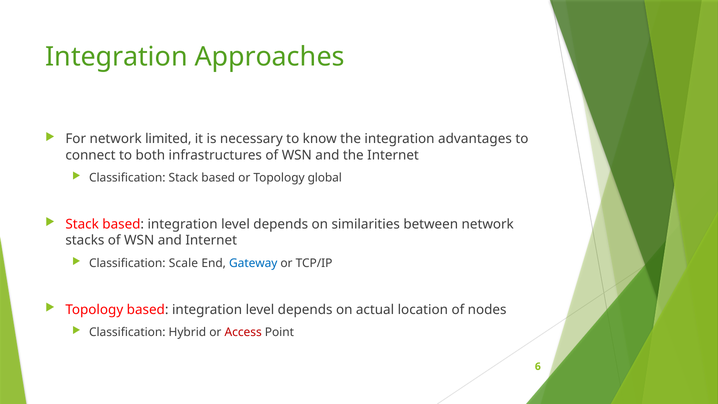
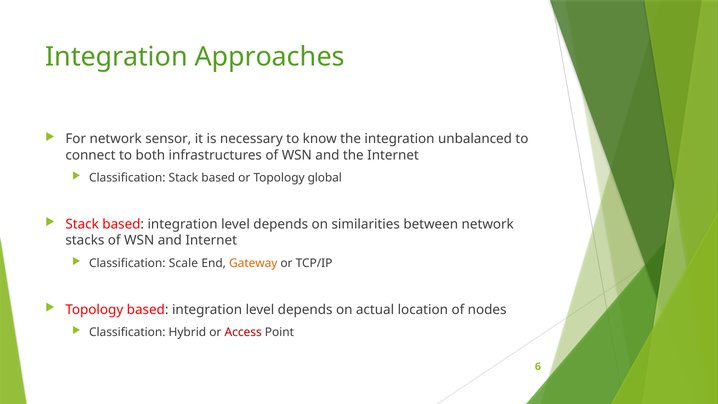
limited: limited -> sensor (168, 139)
advantages: advantages -> unbalanced (475, 139)
Gateway colour: blue -> orange (253, 263)
